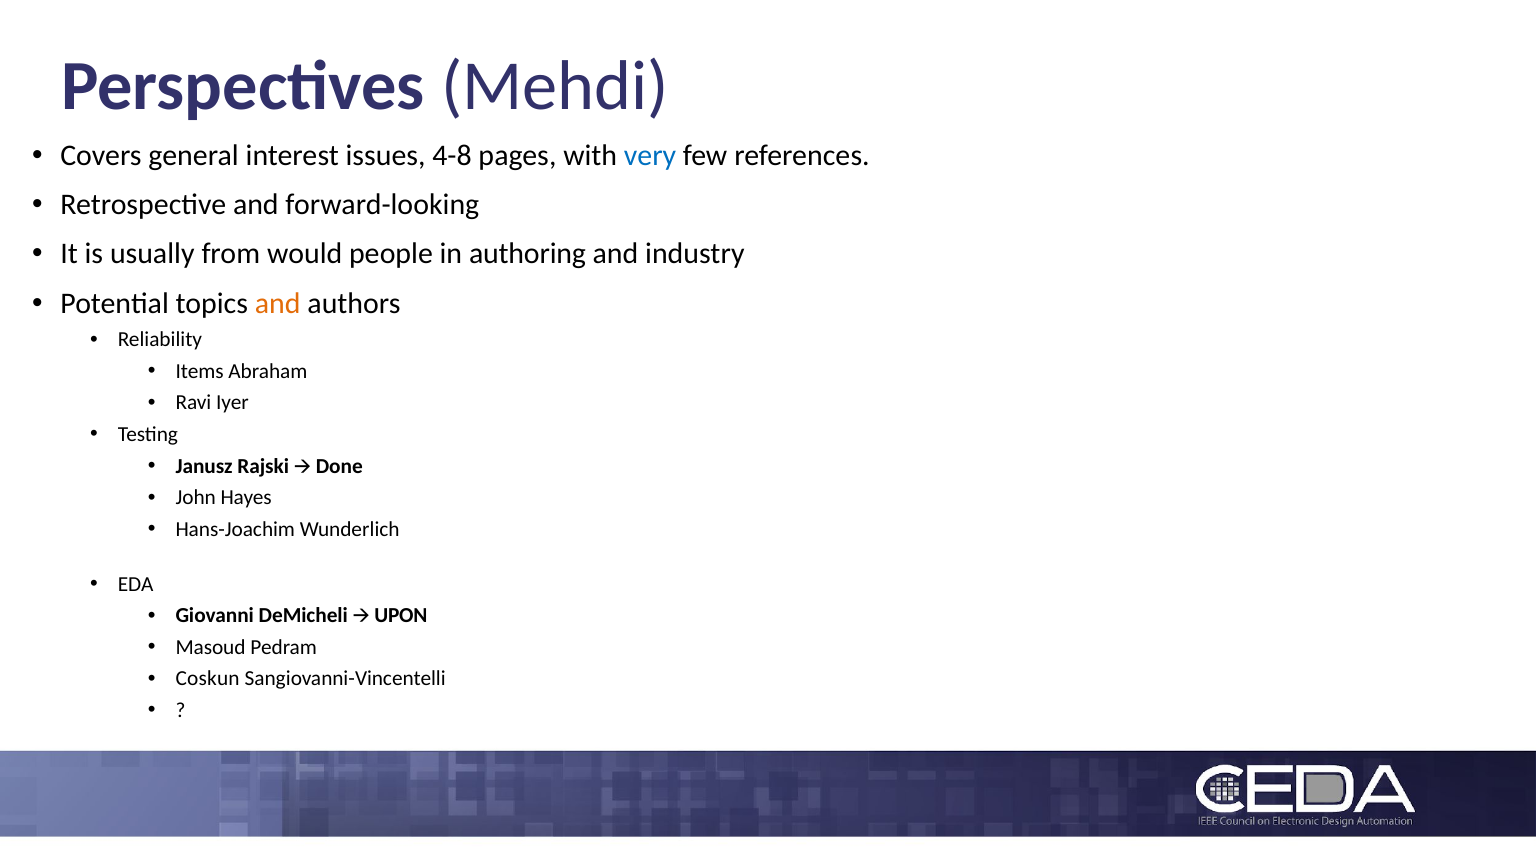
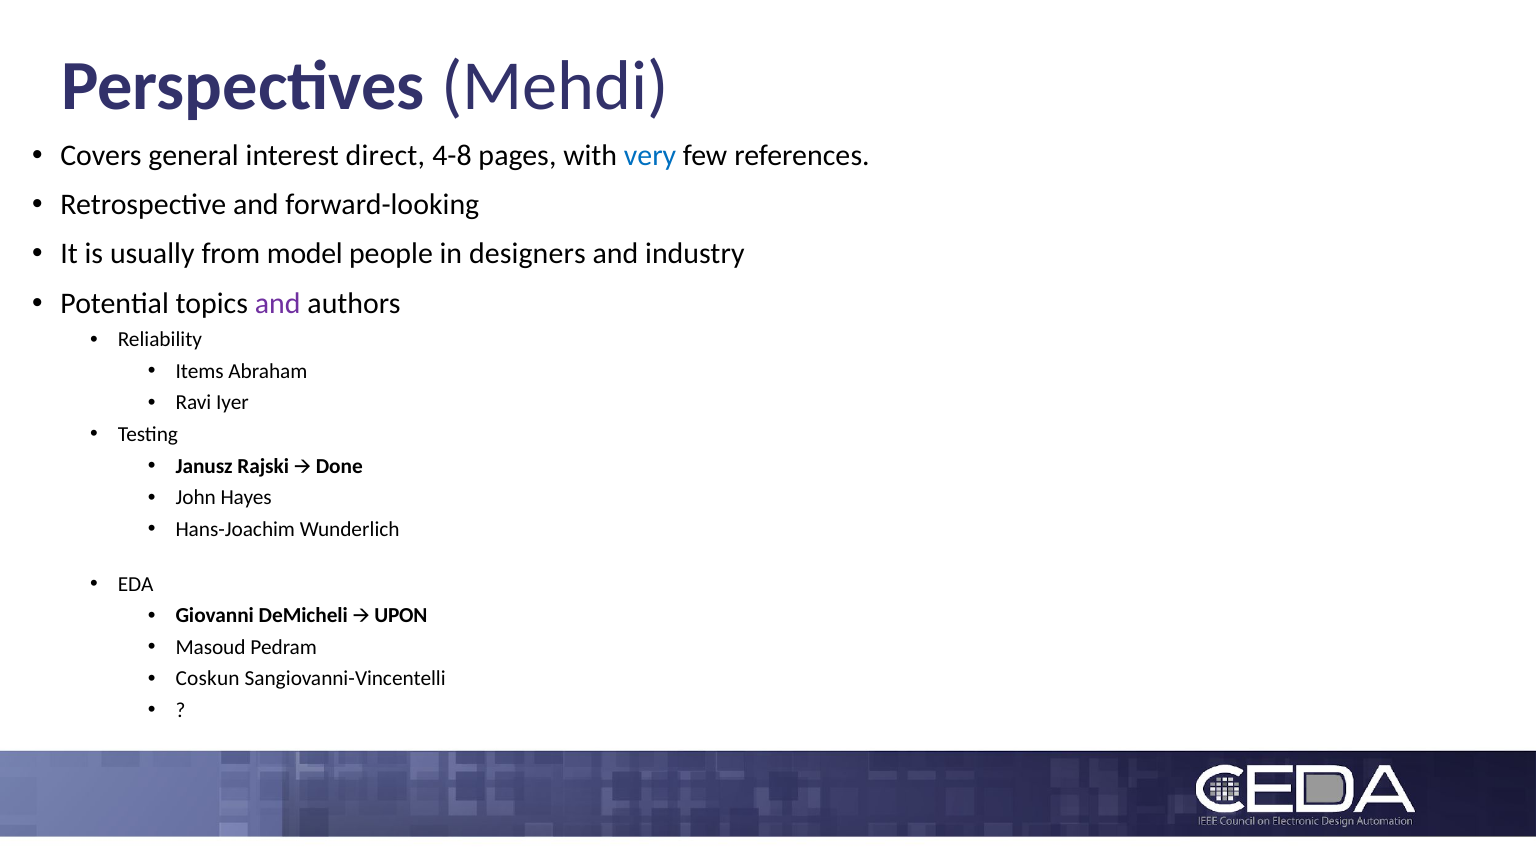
issues: issues -> direct (385, 155)
would: would -> model (305, 254)
authoring: authoring -> designers (527, 254)
and colour: orange -> purple (278, 303)
